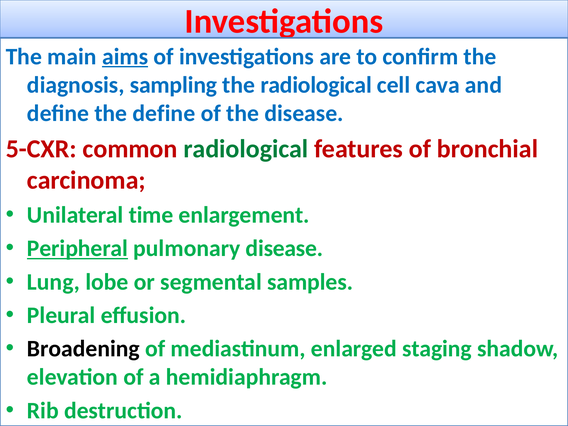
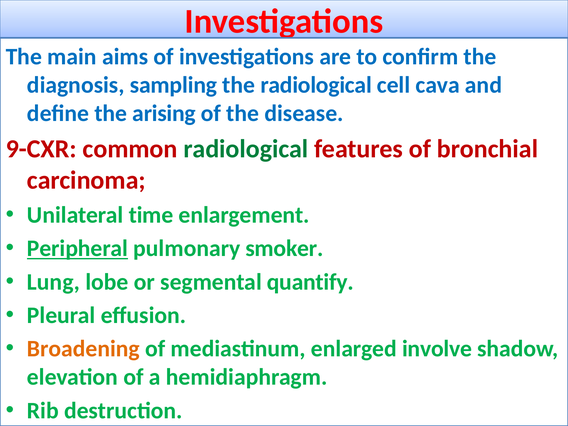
aims underline: present -> none (125, 57)
the define: define -> arising (164, 113)
5-CXR: 5-CXR -> 9-CXR (41, 149)
pulmonary disease: disease -> smoker (284, 248)
samples: samples -> quantify (310, 282)
Broadening colour: black -> orange (83, 349)
staging: staging -> involve (437, 349)
